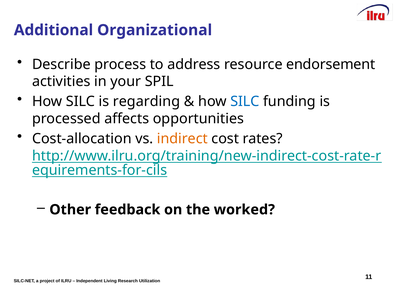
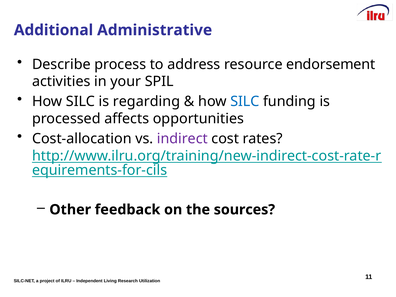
Organizational: Organizational -> Administrative (155, 30)
indirect colour: orange -> purple (182, 139)
worked: worked -> sources (244, 210)
